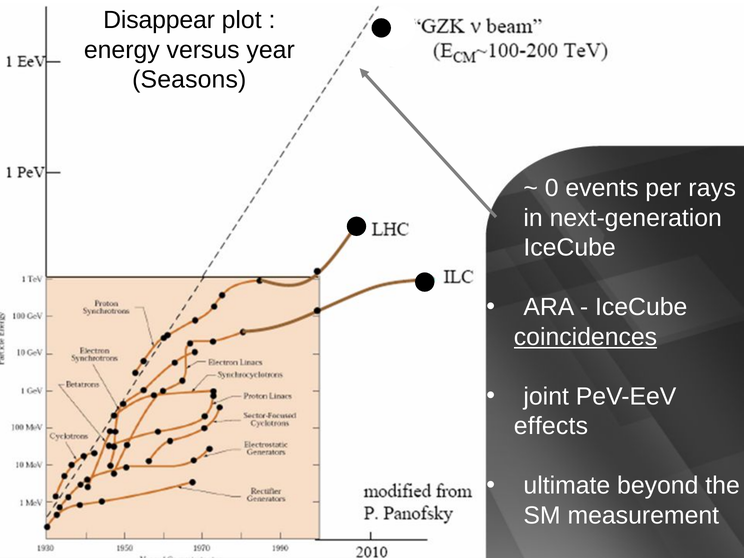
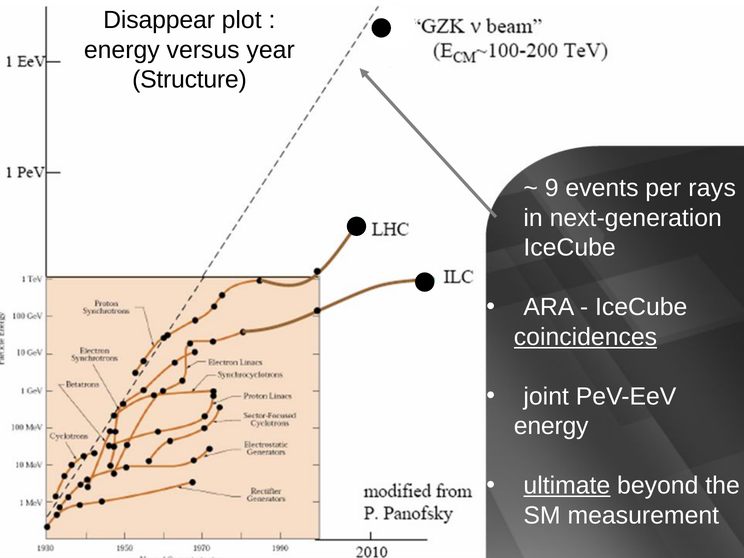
Seasons: Seasons -> Structure (189, 80)
0: 0 -> 9 (552, 188)
effects: effects -> energy (551, 426)
ultimate underline: none -> present (567, 486)
